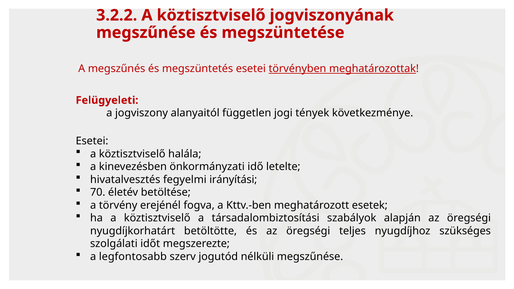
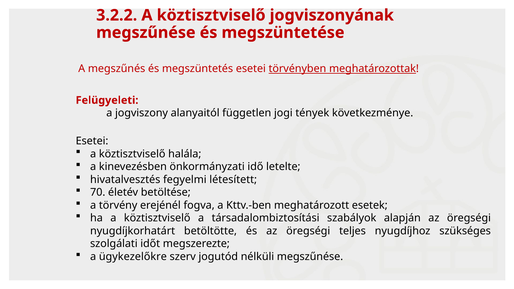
irányítási: irányítási -> létesített (233, 180)
legfontosabb: legfontosabb -> ügykezelőkre (133, 257)
